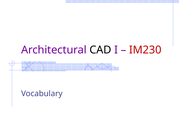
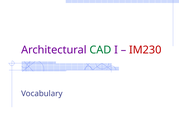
CAD colour: black -> green (100, 50)
